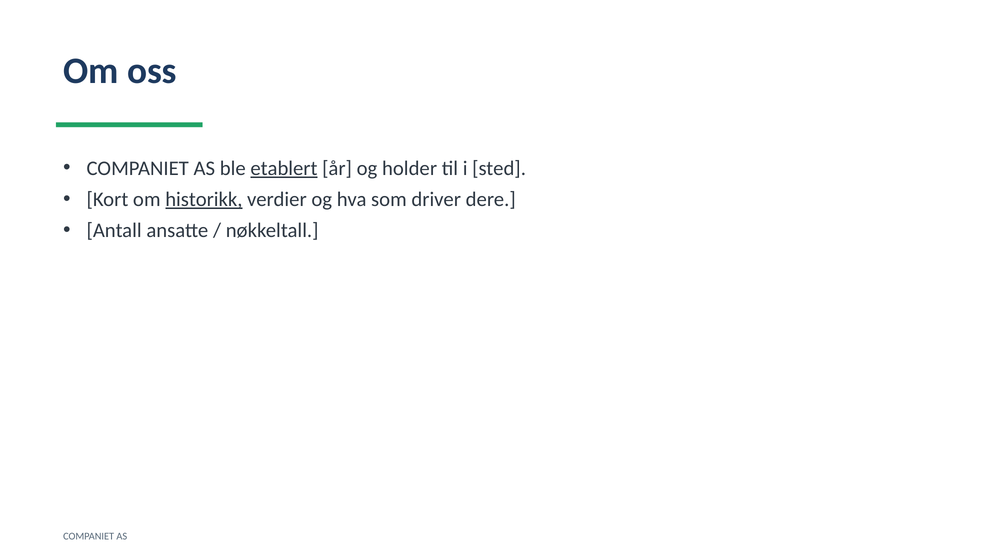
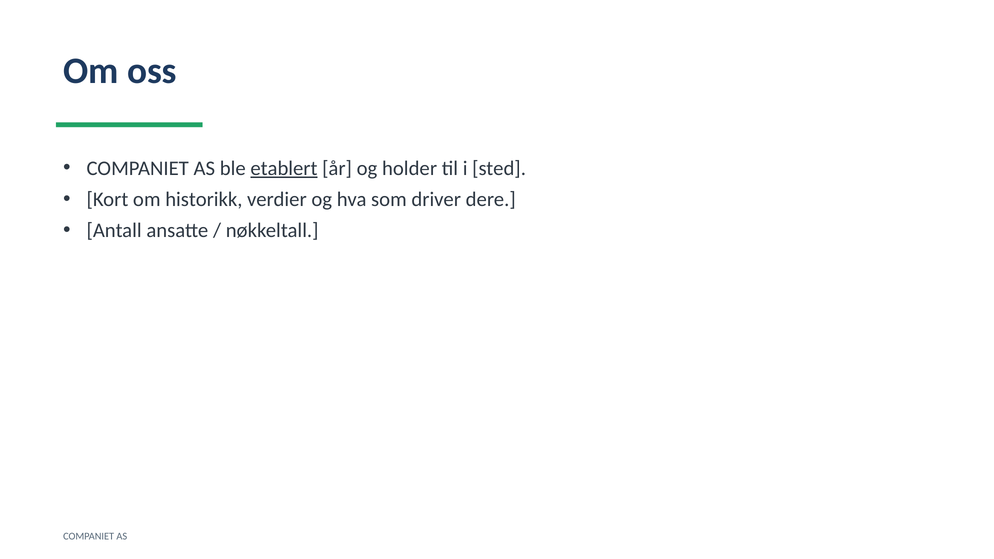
historikk underline: present -> none (204, 199)
